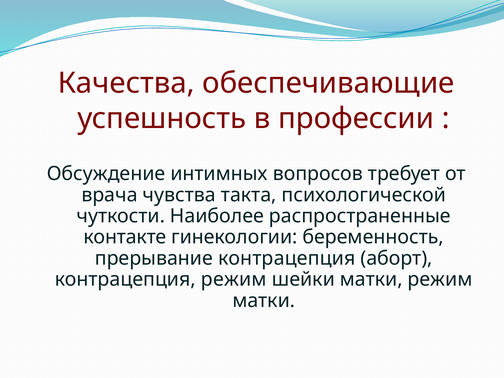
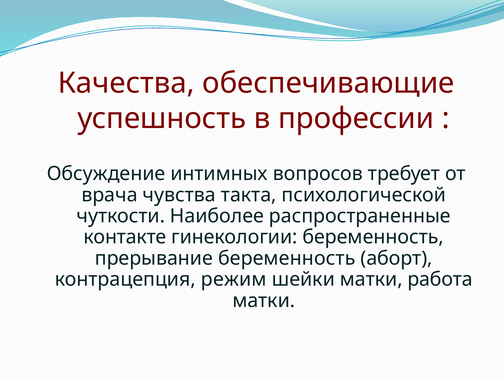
прерывание контрацепция: контрацепция -> беременность (287, 258)
матки режим: режим -> работа (440, 279)
